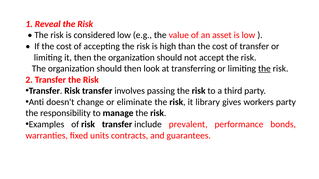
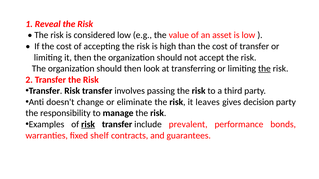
library: library -> leaves (208, 102)
workers: workers -> decision (259, 102)
risk underline: none -> present (88, 125)
units: units -> shelf (100, 136)
